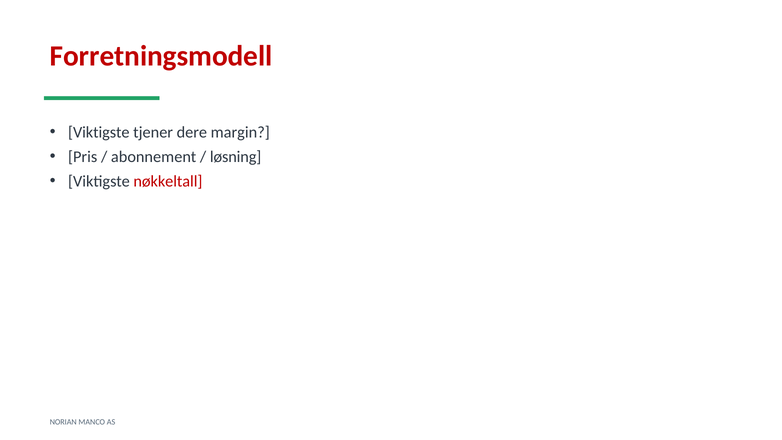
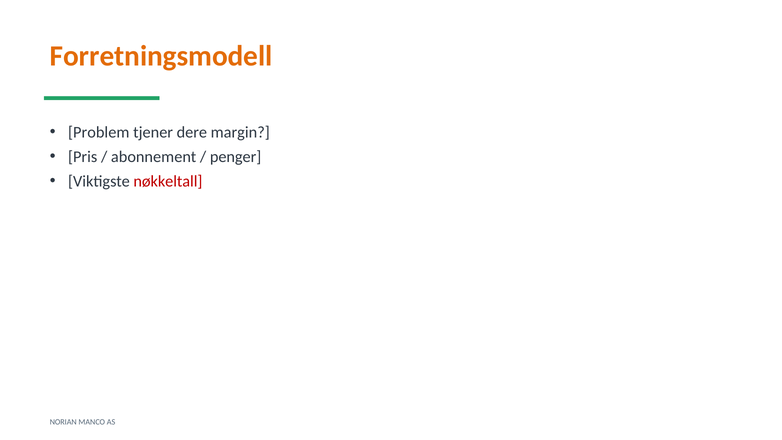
Forretningsmodell colour: red -> orange (161, 56)
Viktigste: Viktigste -> Problem (99, 132)
løsning: løsning -> penger (236, 157)
